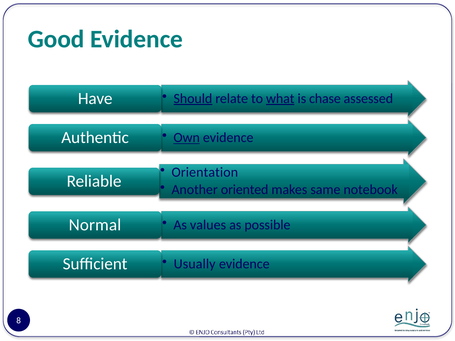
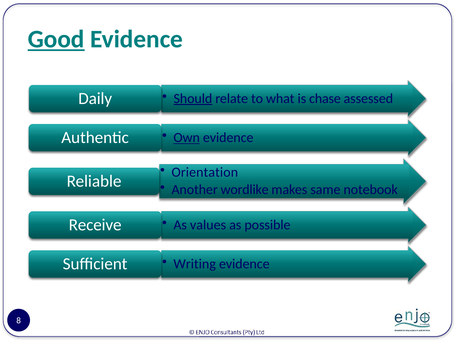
Good underline: none -> present (56, 39)
what underline: present -> none (280, 99)
Have: Have -> Daily (95, 99)
oriented: oriented -> wordlike (245, 190)
Normal: Normal -> Receive (95, 225)
Usually: Usually -> Writing (195, 264)
